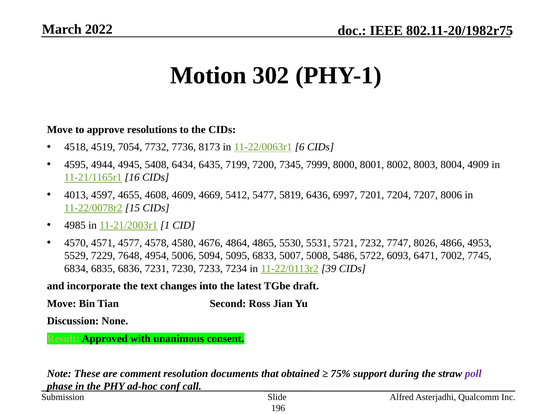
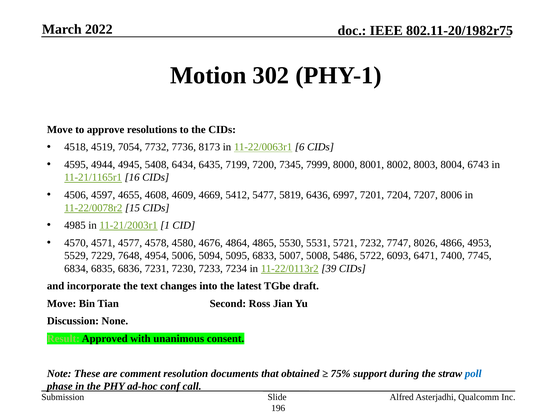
4909: 4909 -> 6743 (478, 165)
4013: 4013 -> 4506 (76, 195)
7002: 7002 -> 7400 (453, 256)
poll colour: purple -> blue (473, 374)
